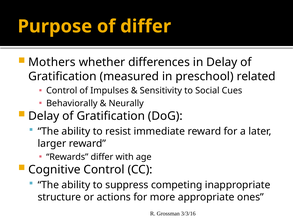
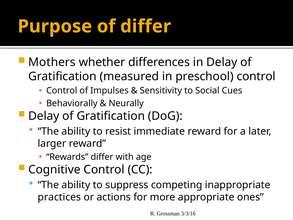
preschool related: related -> control (256, 76)
structure: structure -> practices (59, 197)
